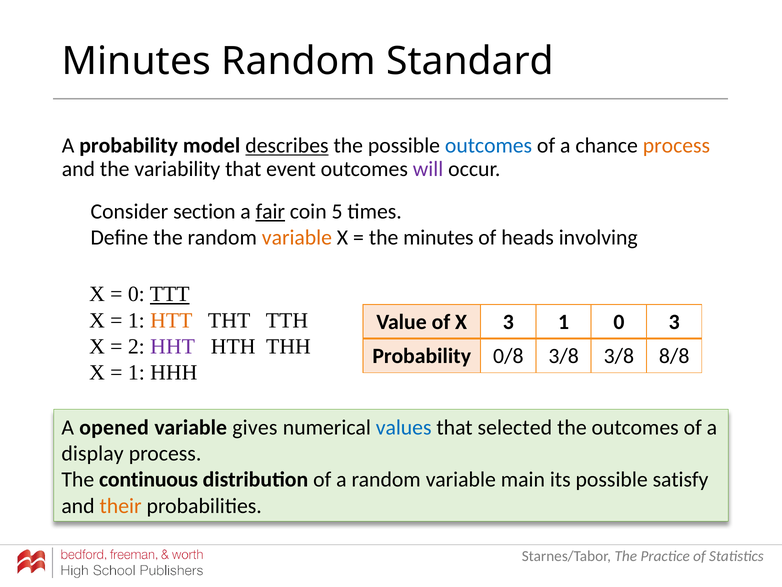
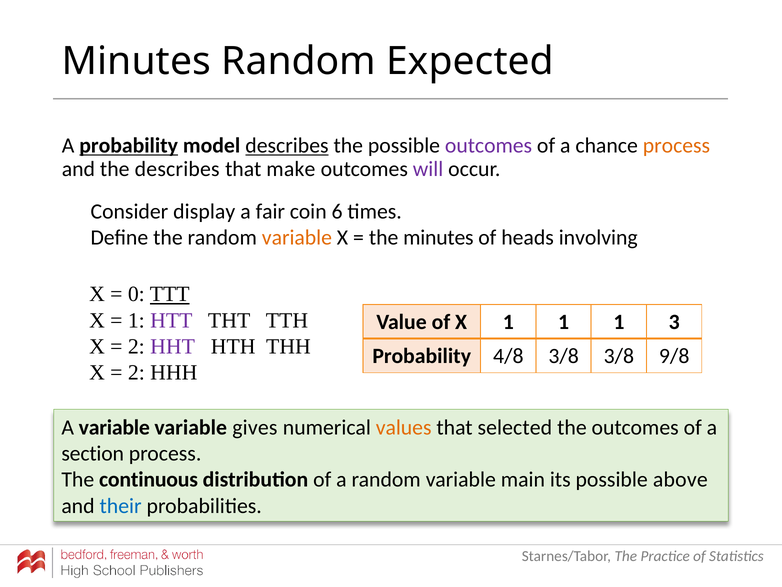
Standard: Standard -> Expected (470, 62)
probability underline: none -> present (129, 145)
outcomes colour: blue -> purple (489, 145)
the variability: variability -> describes (177, 169)
event: event -> make (291, 169)
section: section -> display (204, 211)
fair underline: present -> none (270, 211)
5: 5 -> 6 (337, 211)
HTT colour: orange -> purple (171, 320)
X 3: 3 -> 1 (508, 322)
0: 0 -> 1 (619, 322)
0/8: 0/8 -> 4/8 (508, 356)
8/8: 8/8 -> 9/8 (674, 356)
1: 1 -> 2 (136, 372)
A opened: opened -> variable (114, 427)
values colour: blue -> orange (404, 427)
display: display -> section (93, 453)
satisfy: satisfy -> above (680, 479)
their colour: orange -> blue (121, 505)
